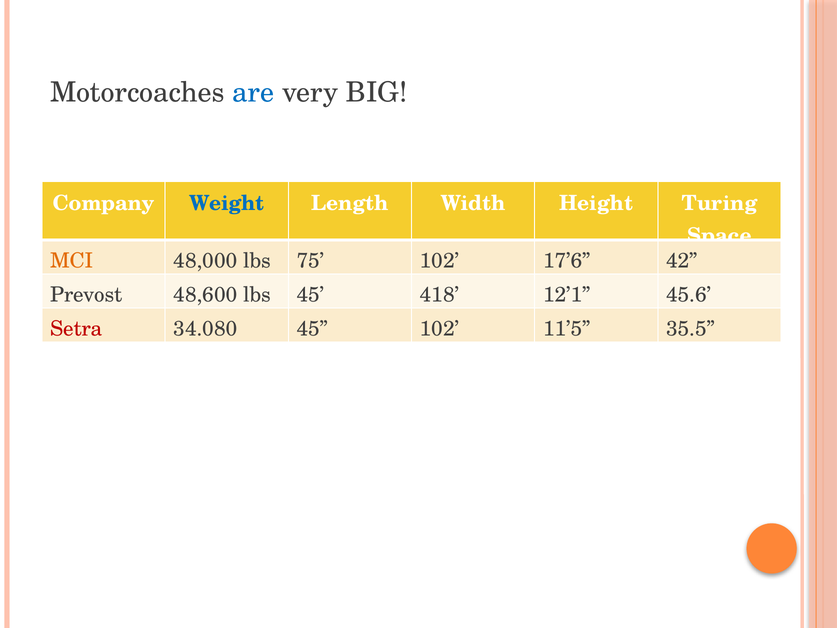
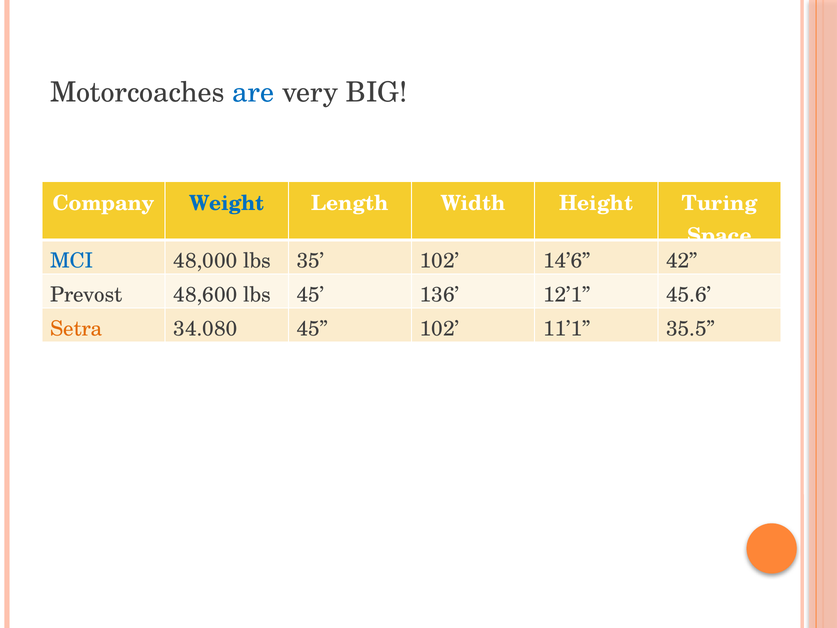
MCI colour: orange -> blue (72, 261)
75: 75 -> 35 (310, 261)
17’6: 17’6 -> 14’6 (567, 261)
418: 418 -> 136 (439, 295)
Setra colour: red -> orange (76, 329)
11’5: 11’5 -> 11’1 (567, 329)
